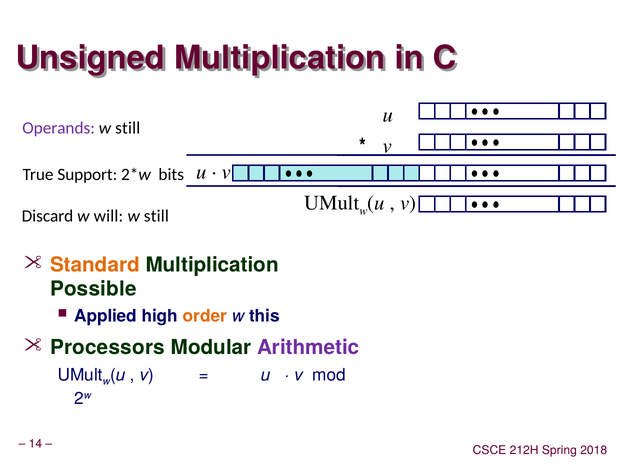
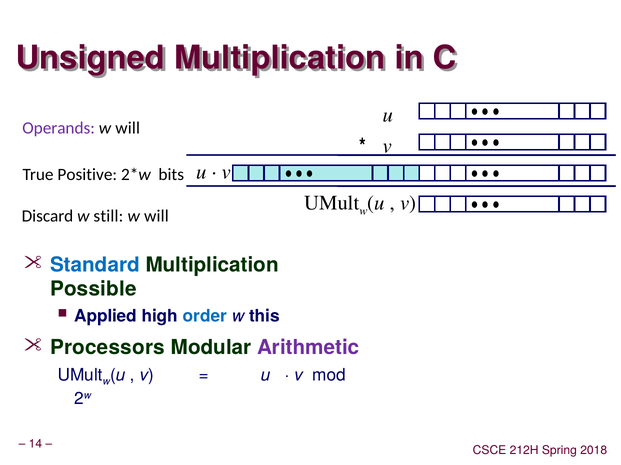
still: still -> will (128, 128)
Support: Support -> Positive (87, 175)
will: will -> still (108, 216)
still: still -> will (156, 216)
Standard colour: orange -> blue (95, 266)
order colour: orange -> blue (205, 317)
